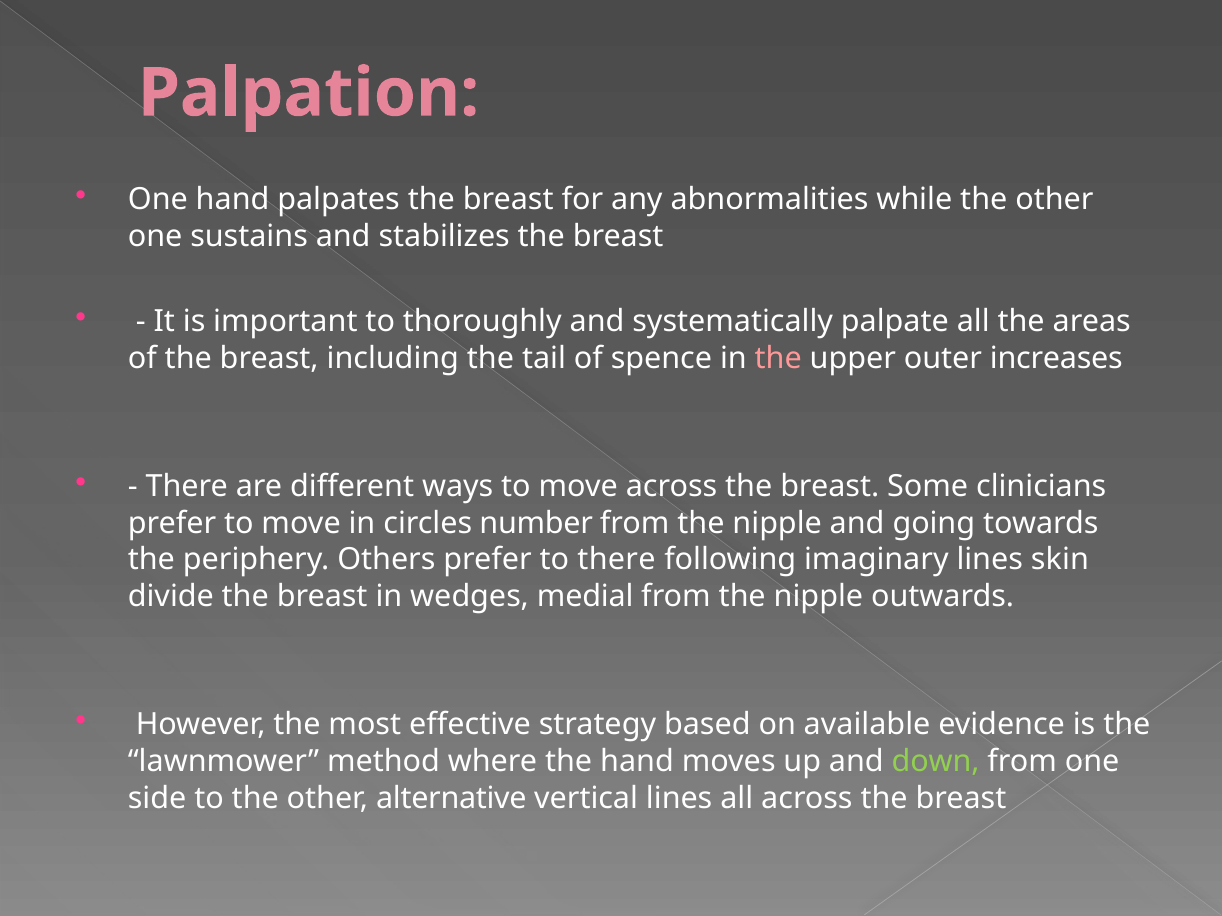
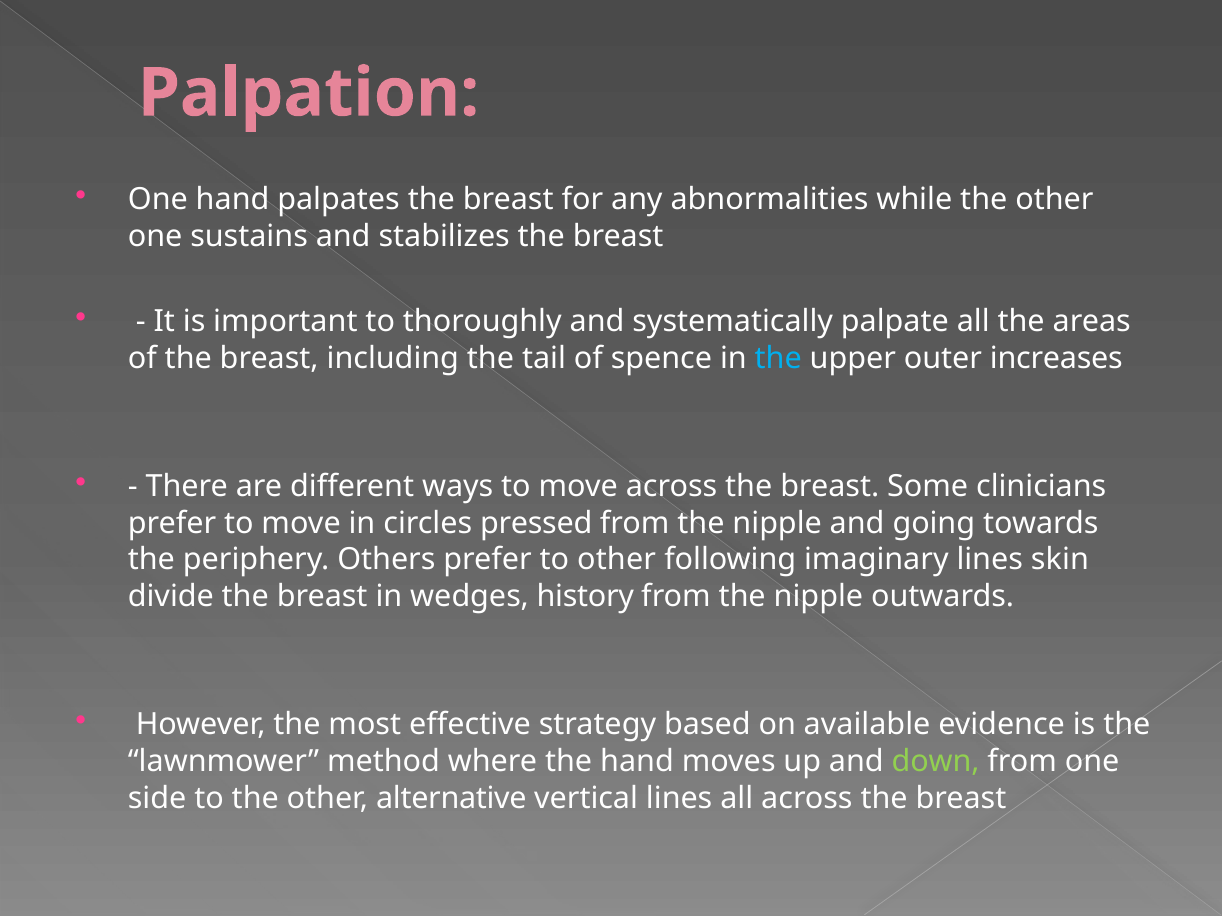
the colour: pink -> light blue (778, 358)
number: number -> pressed (536, 523)
to there: there -> other (617, 560)
medial: medial -> history (585, 597)
